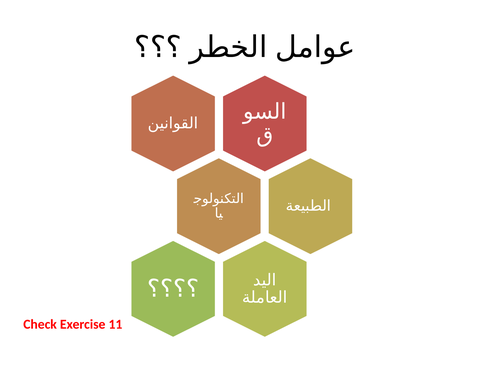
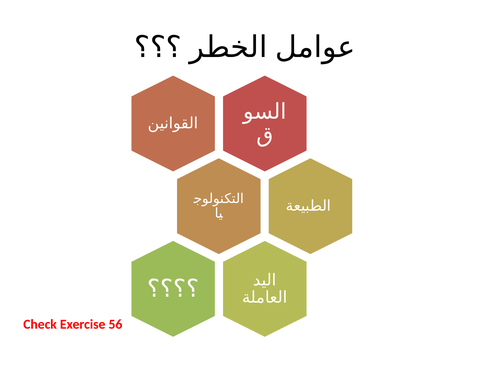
11: 11 -> 56 (115, 325)
